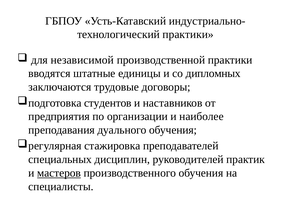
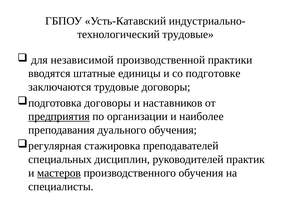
практики: практики -> трудовые (188, 34)
дипломных: дипломных -> подготовке (213, 74)
студентов: студентов -> договоры (108, 103)
предприятия underline: none -> present (59, 117)
